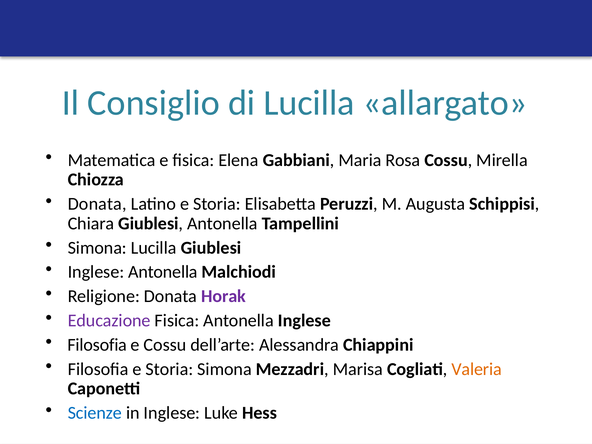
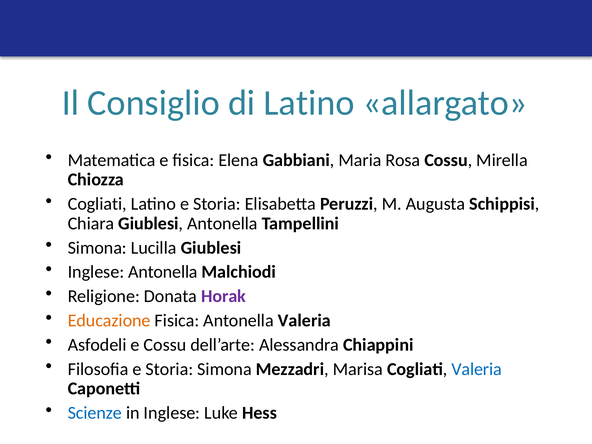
di Lucilla: Lucilla -> Latino (309, 103)
Donata: Donata -> Cogliati (97, 204)
Educazione colour: purple -> orange (109, 321)
Antonella Inglese: Inglese -> Valeria (304, 321)
Filosofia: Filosofia -> Asfodeli (97, 345)
Valeria colour: orange -> blue (477, 369)
